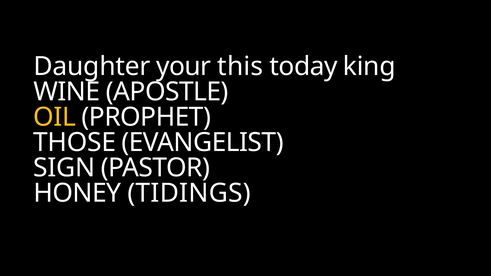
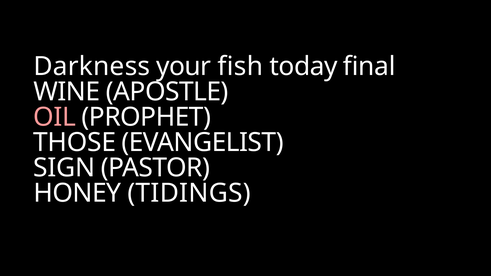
Daughter: Daughter -> Darkness (92, 67)
this: this -> fish (240, 67)
king: king -> final (369, 67)
OIL colour: yellow -> pink (55, 117)
